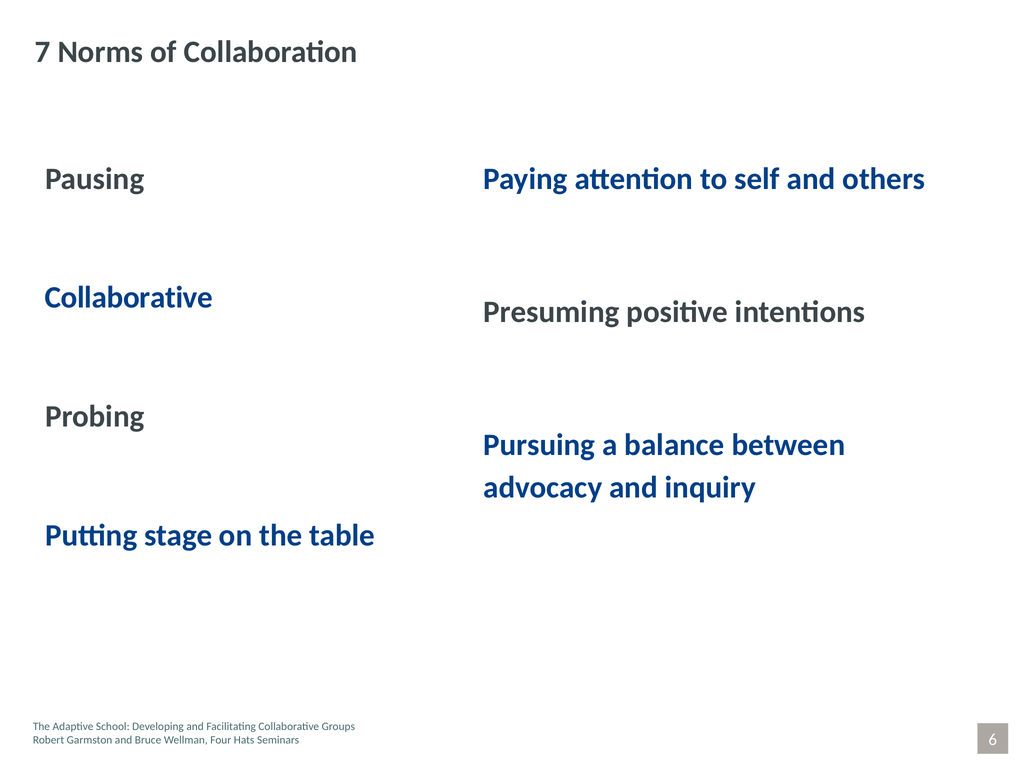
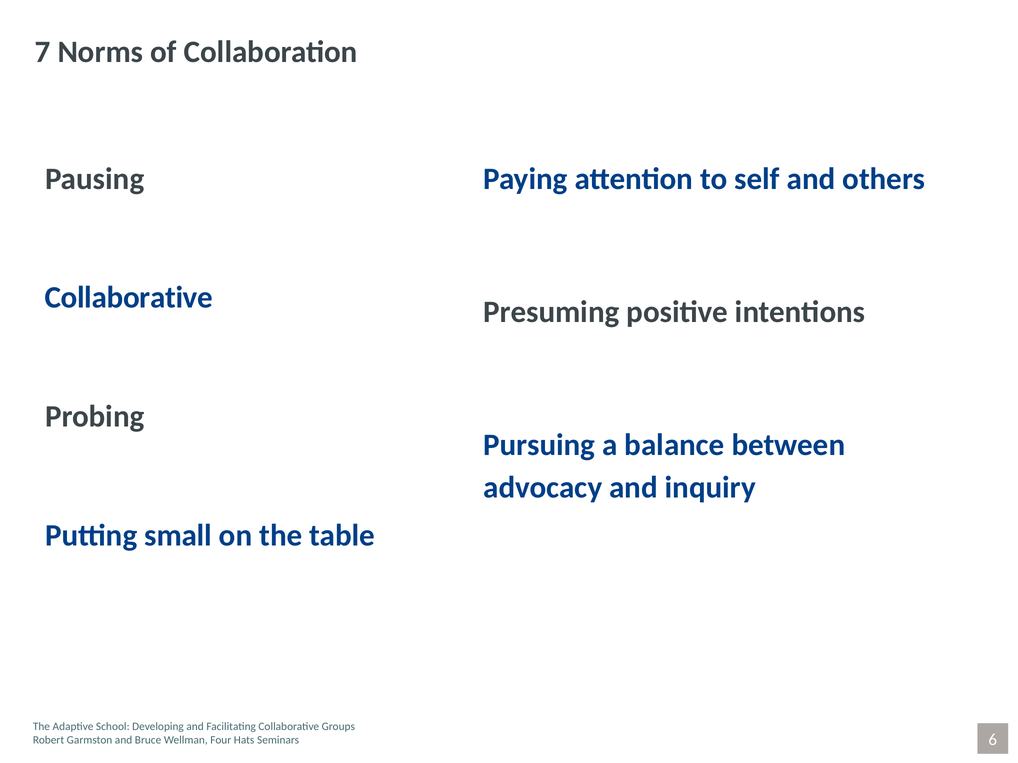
stage: stage -> small (178, 536)
